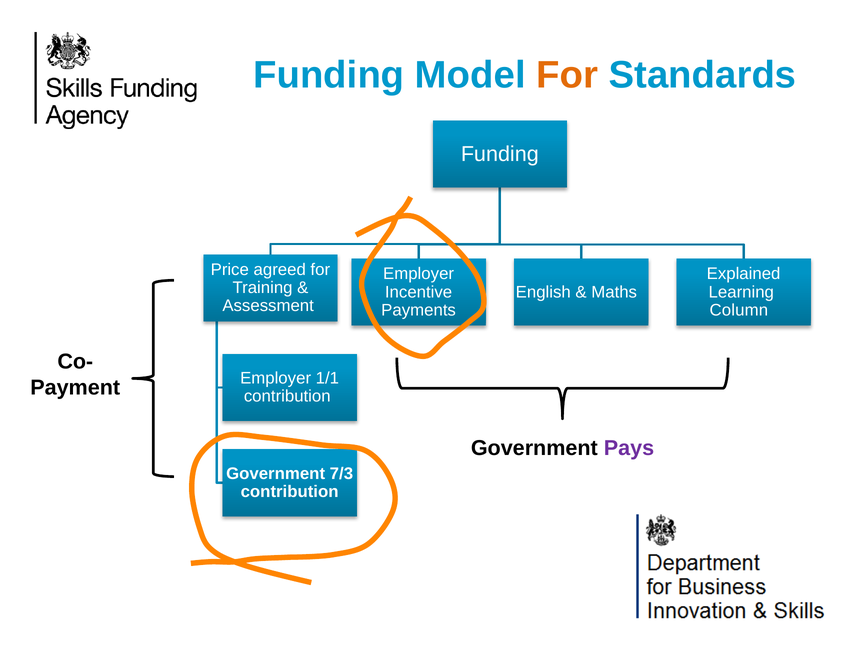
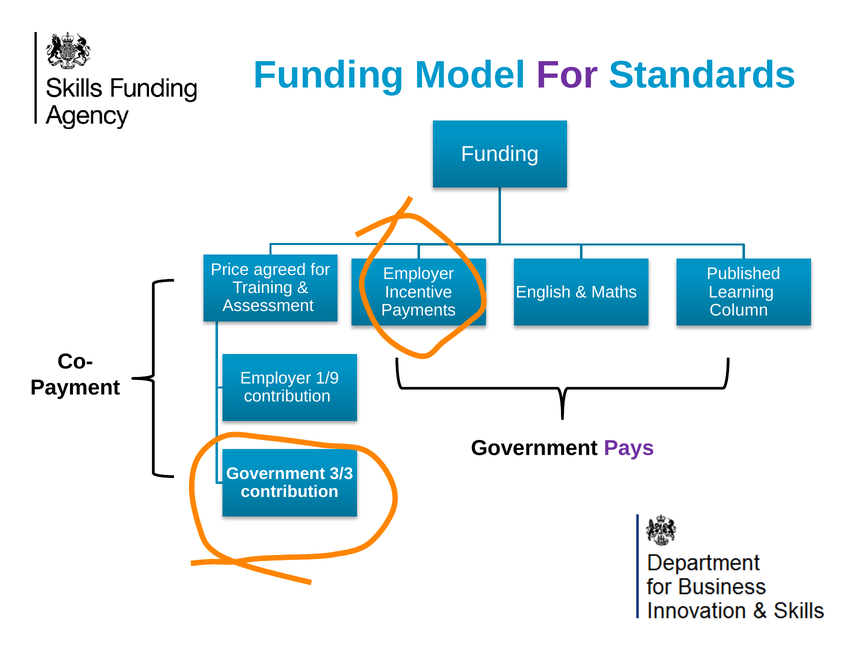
For colour: orange -> purple (567, 75)
Explained: Explained -> Published (744, 274)
1/1: 1/1 -> 1/9 (327, 378)
7/3: 7/3 -> 3/3 (341, 474)
